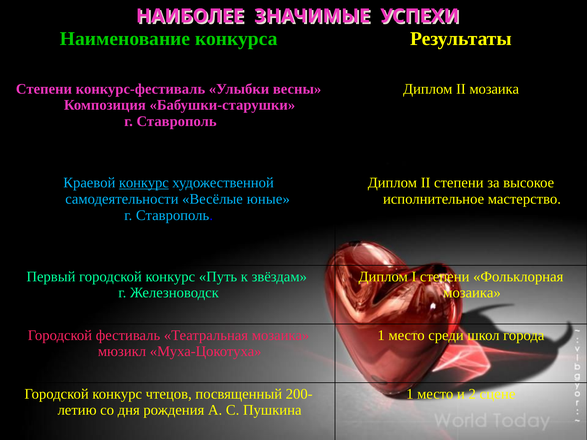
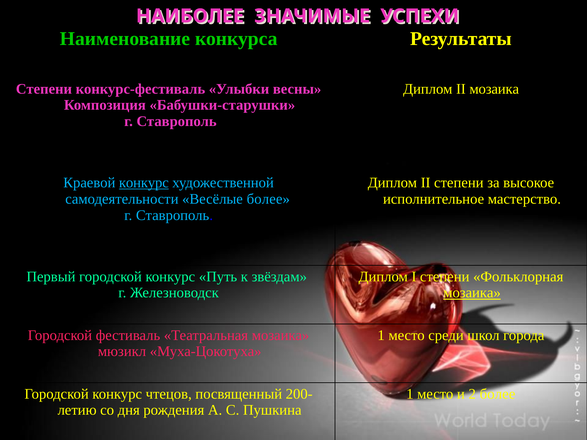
Весёлые юные: юные -> более (268, 199)
мозаика underline: none -> present (472, 293)
2 сцене: сцене -> более (498, 394)
